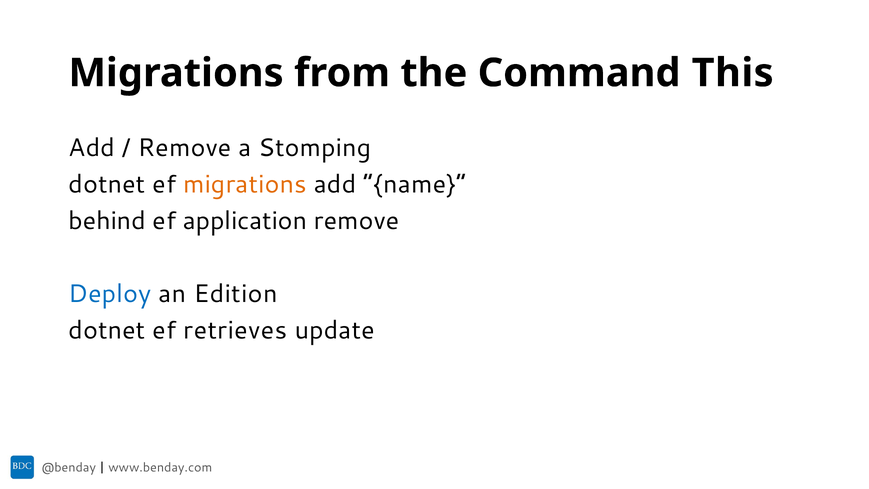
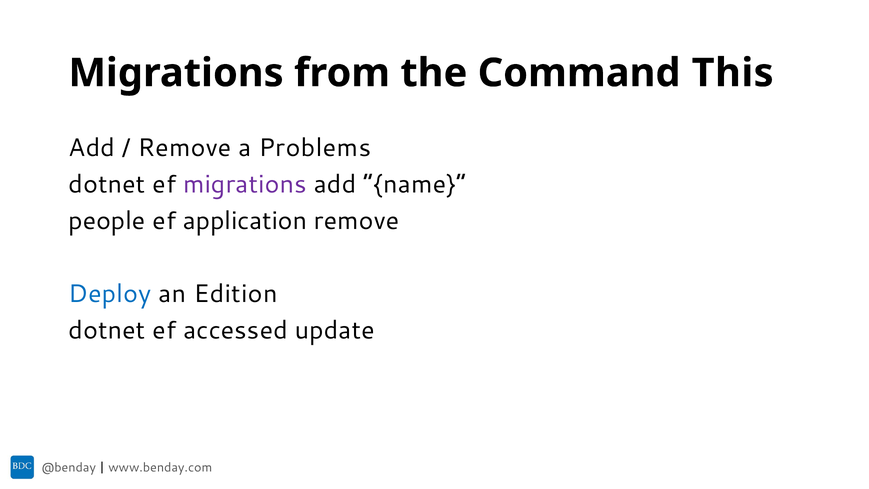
Stomping: Stomping -> Problems (315, 148)
migrations colour: orange -> purple (245, 184)
behind: behind -> people (107, 221)
retrieves: retrieves -> accessed (235, 330)
